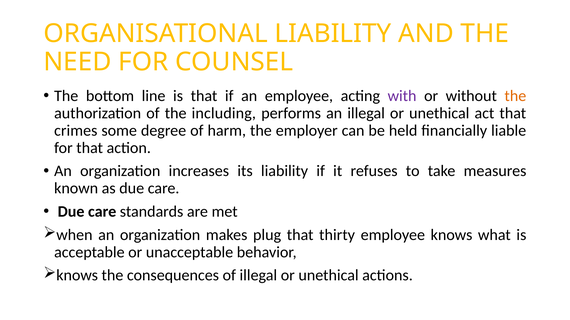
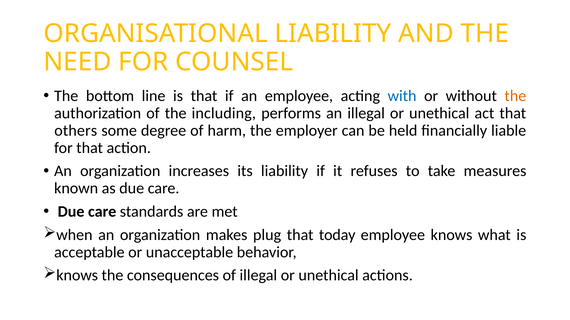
with colour: purple -> blue (402, 96)
crimes: crimes -> others (76, 131)
thirty: thirty -> today (337, 235)
